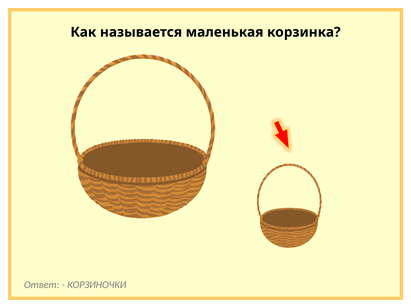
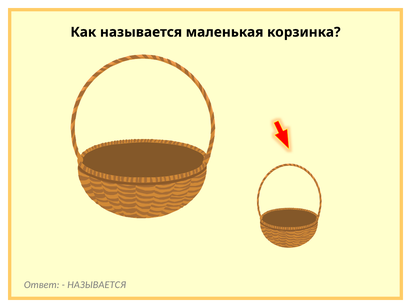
КОРЗИНОЧКИ: КОРЗИНОЧКИ -> НАЗЫВАЕТСЯ (97, 285)
